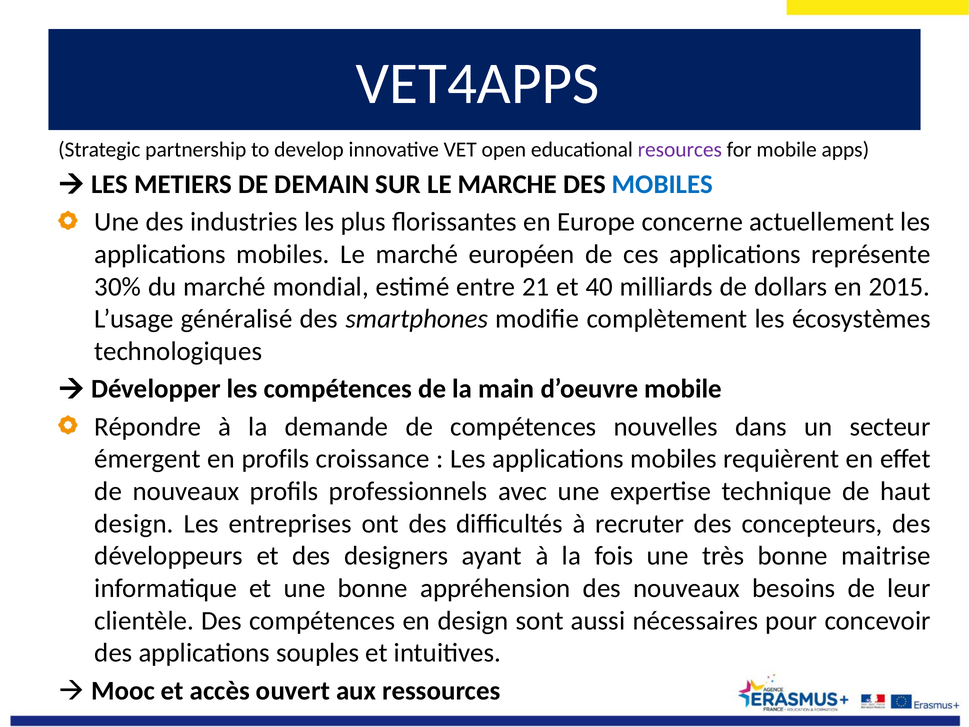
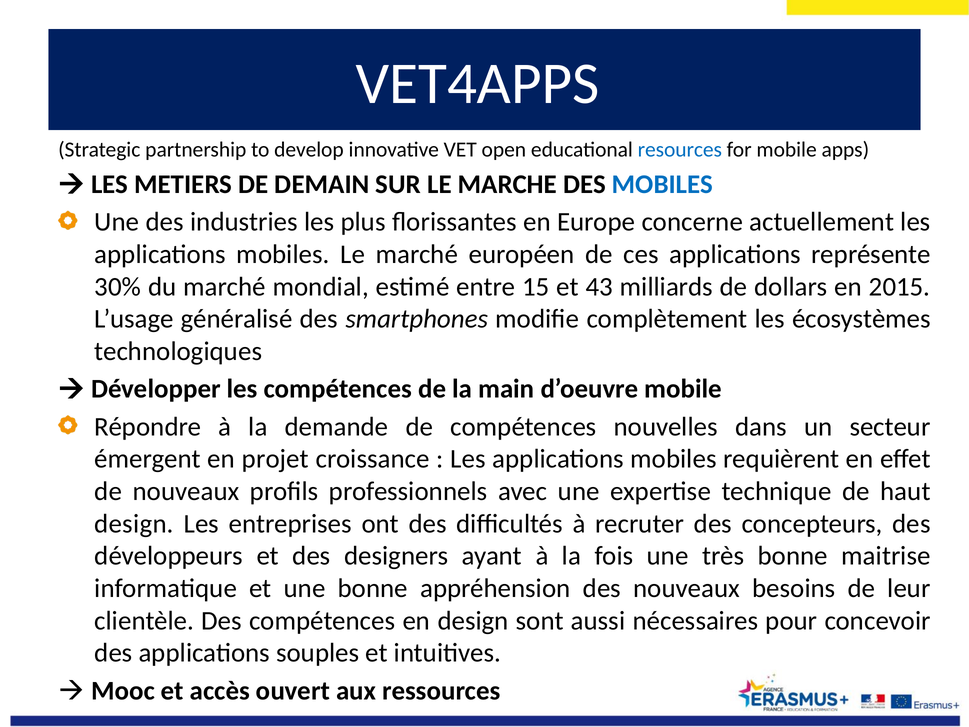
resources colour: purple -> blue (680, 149)
21: 21 -> 15 (536, 287)
40: 40 -> 43 (599, 287)
en profils: profils -> projet (275, 459)
